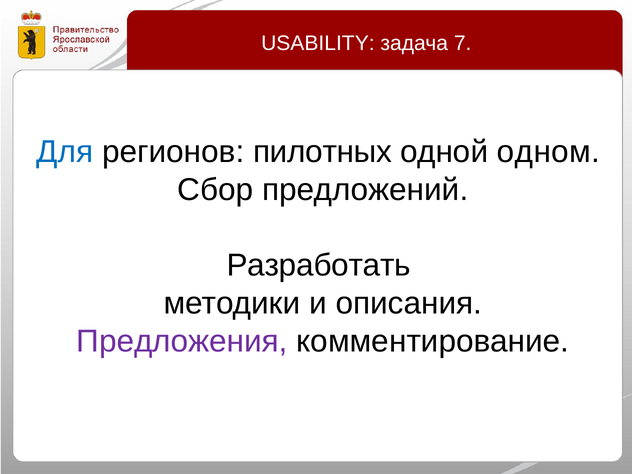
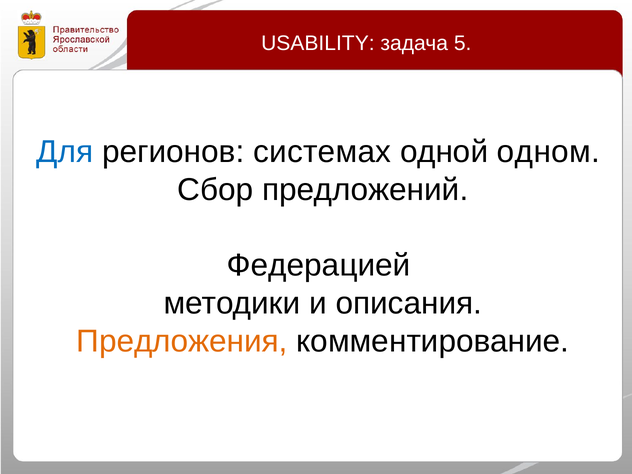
7: 7 -> 5 (463, 43)
пилотных: пилотных -> системах (322, 152)
Разработать: Разработать -> Федерацией (319, 266)
Предложения colour: purple -> orange (182, 341)
